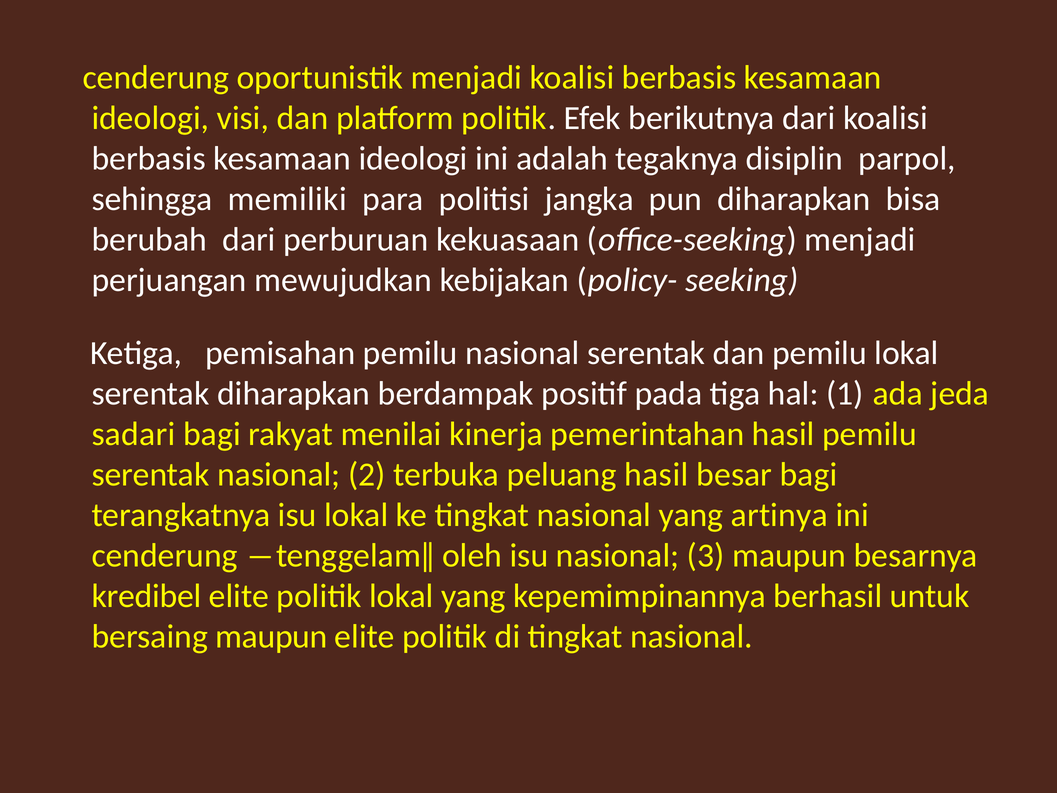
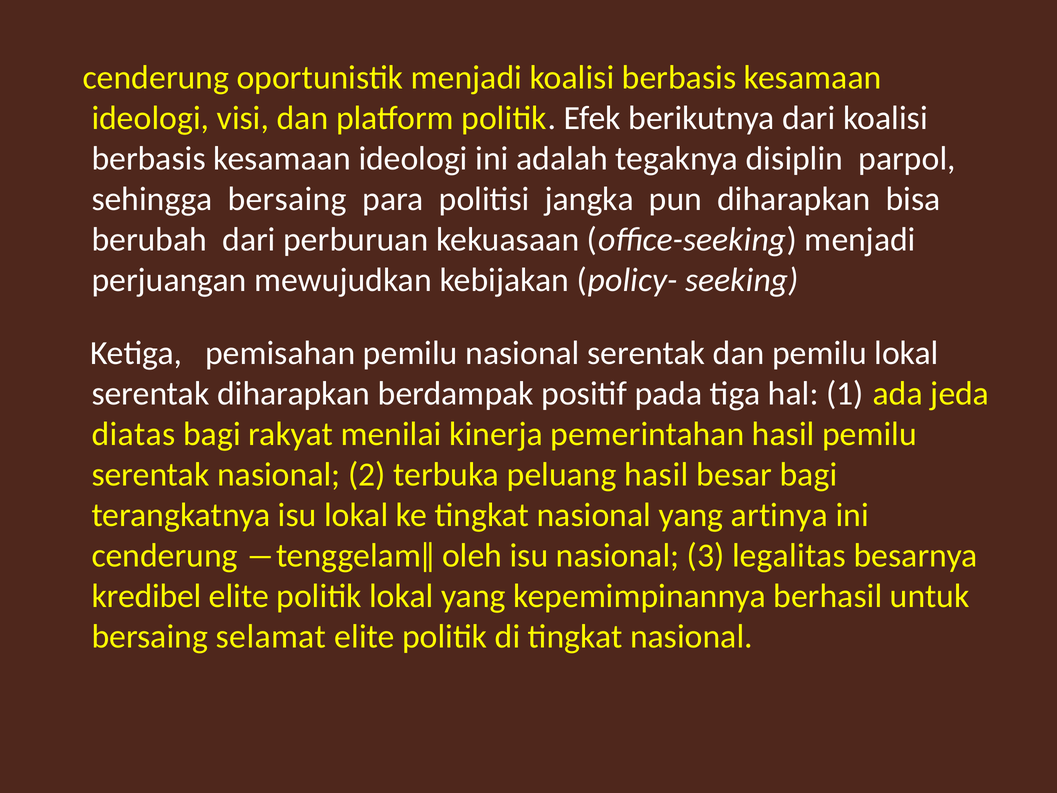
sehingga memiliki: memiliki -> bersaing (287, 199)
sadari: sadari -> diatas (133, 434)
3 maupun: maupun -> legalitas (789, 555)
bersaing maupun: maupun -> selamat (271, 636)
